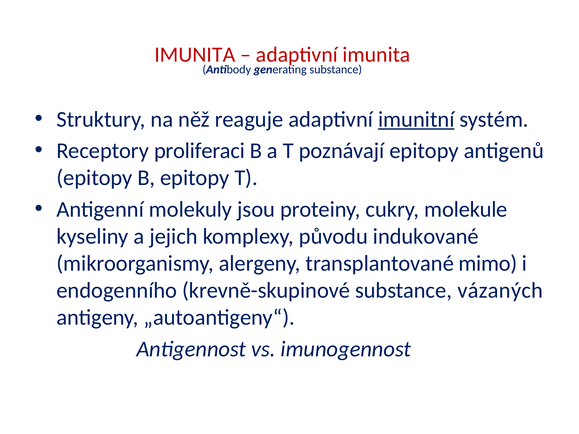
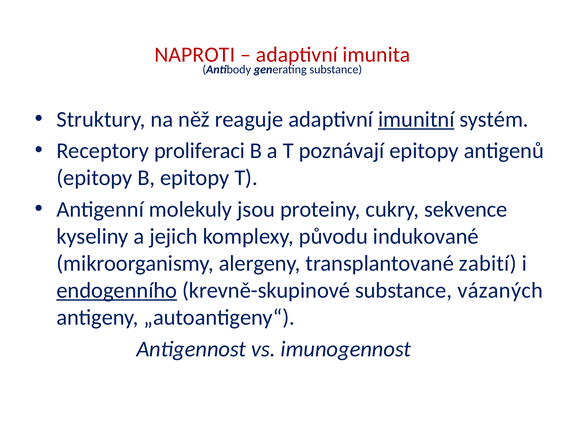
IMUNITA: IMUNITA -> NAPROTI (195, 55)
molekule: molekule -> sekvence (466, 209)
mimo: mimo -> zabití (488, 264)
endogenního underline: none -> present (117, 291)
